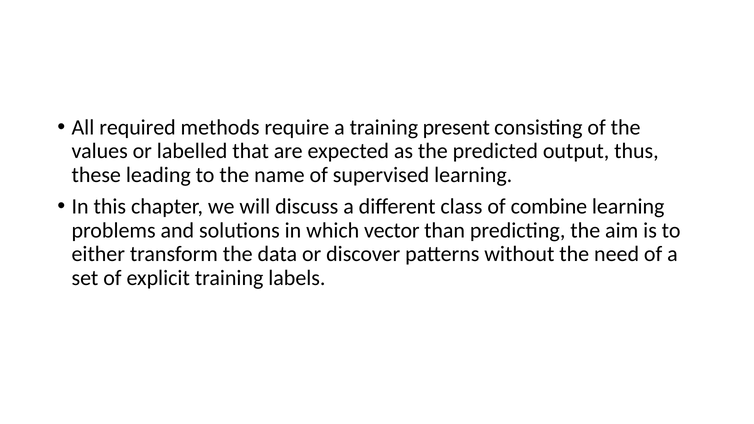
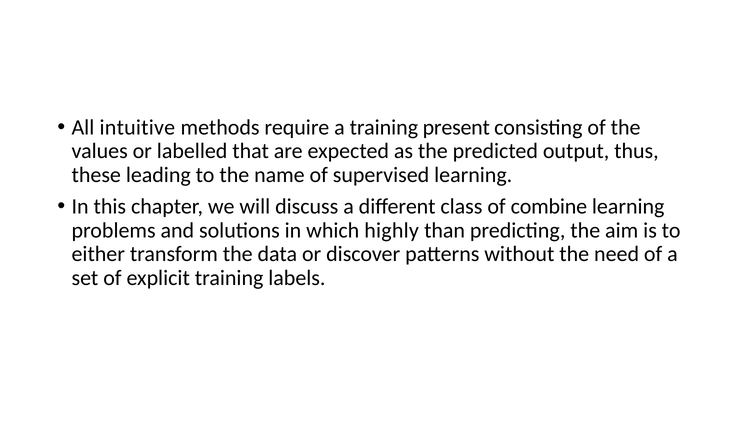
required: required -> intuitive (137, 127)
vector: vector -> highly (392, 230)
